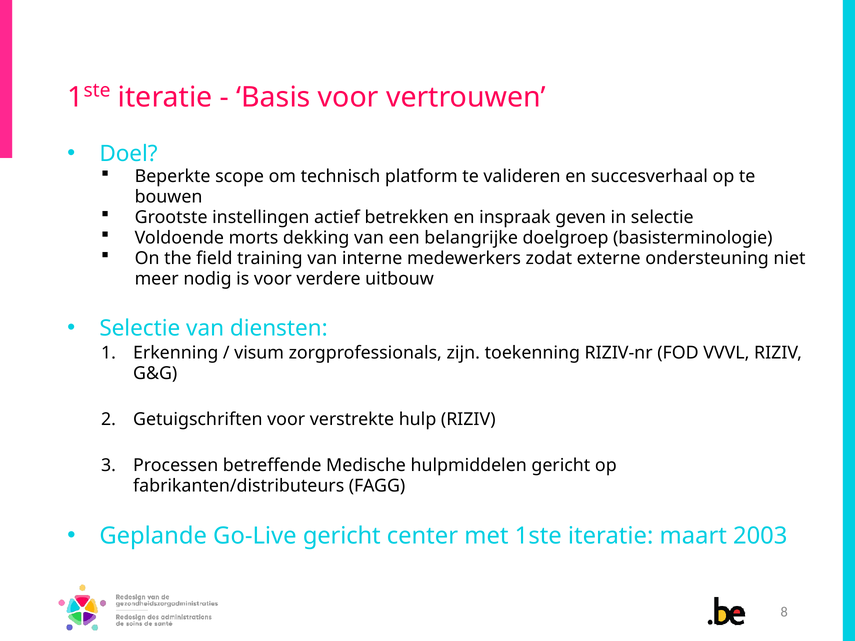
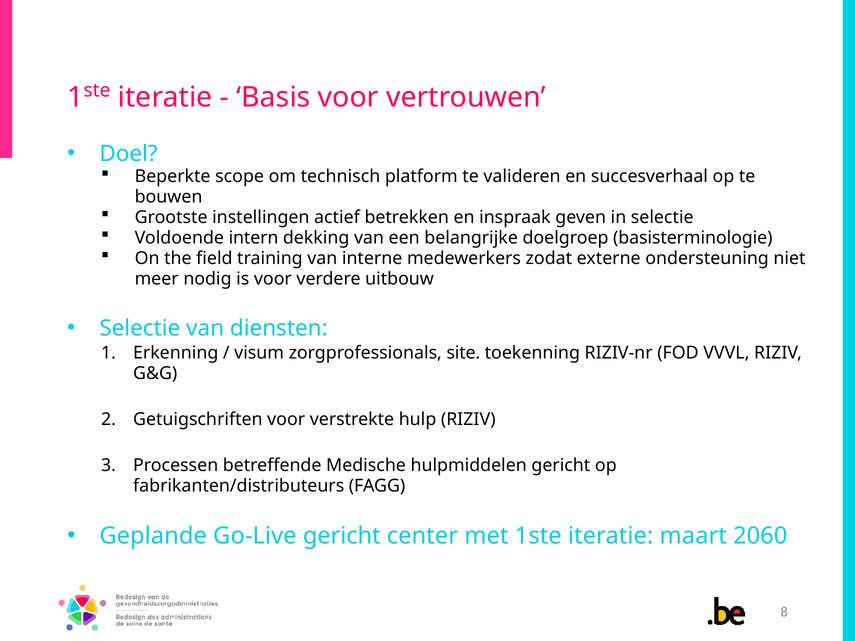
morts: morts -> intern (254, 238)
zijn: zijn -> site (463, 353)
2003: 2003 -> 2060 (760, 536)
